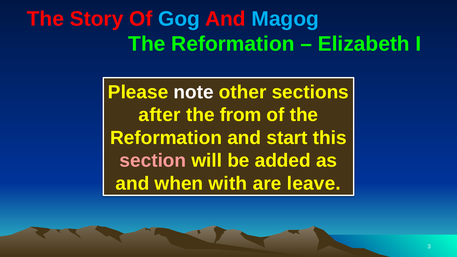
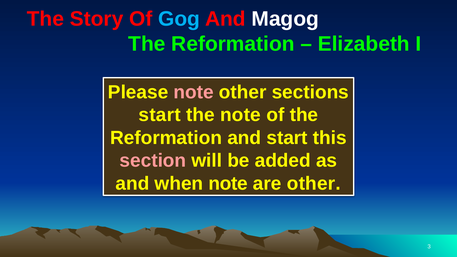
Magog colour: light blue -> white (285, 19)
note colour: white -> pink (194, 92)
after: after -> start (160, 115)
the from: from -> note (240, 115)
when with: with -> note (228, 184)
are leave: leave -> other (314, 184)
